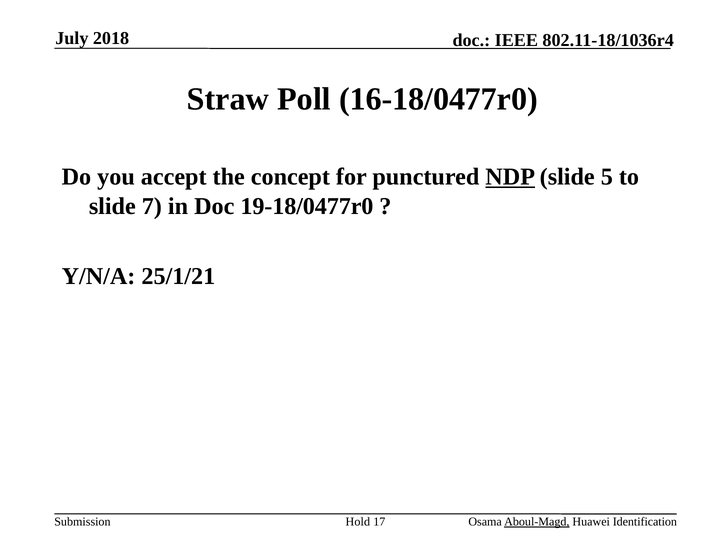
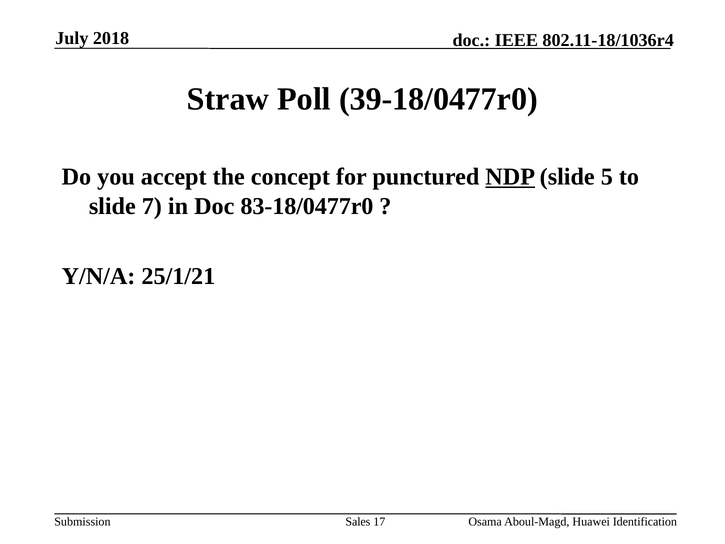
16-18/0477r0: 16-18/0477r0 -> 39-18/0477r0 (438, 99)
19-18/0477r0: 19-18/0477r0 -> 83-18/0477r0 (307, 206)
Hold: Hold -> Sales (358, 521)
Aboul-Magd underline: present -> none (537, 521)
